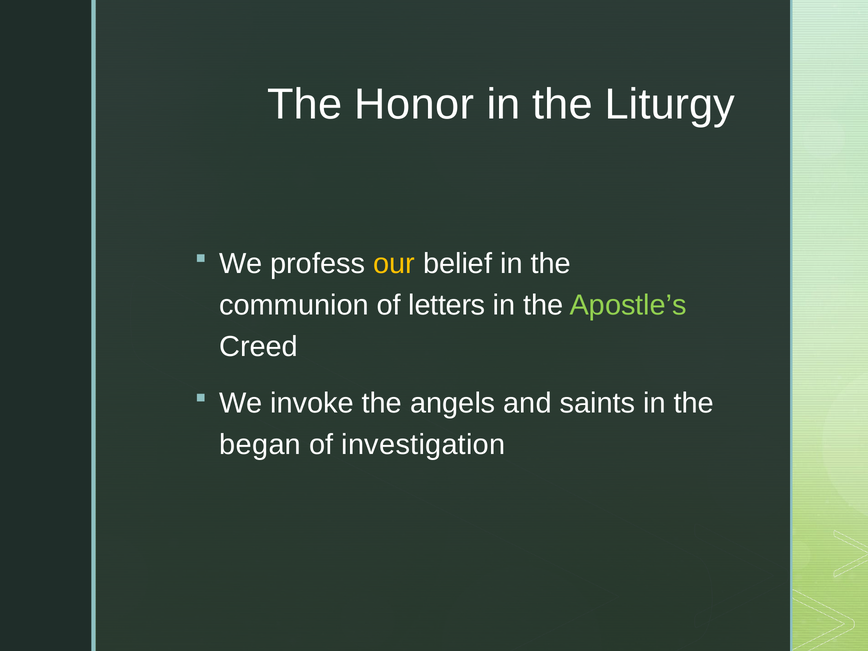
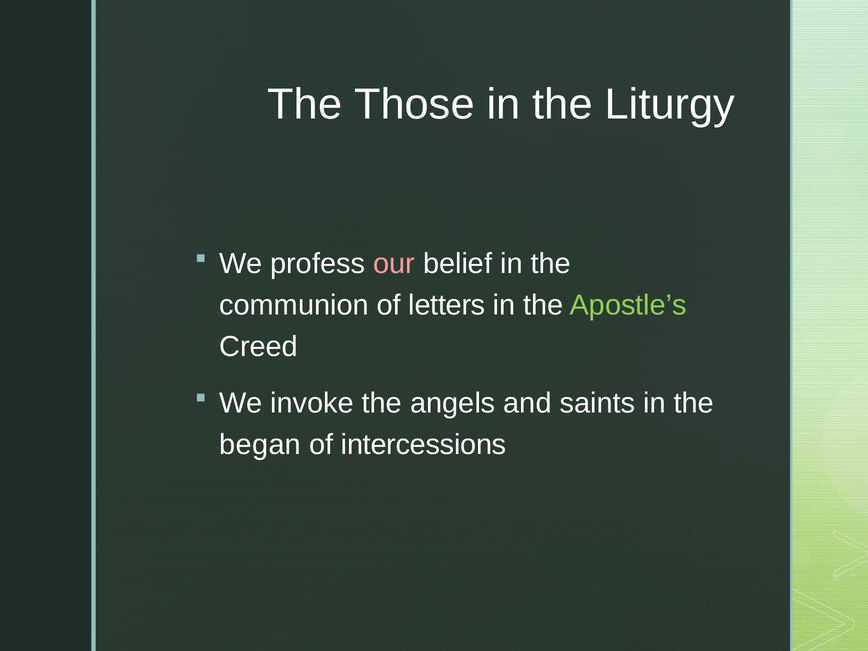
Honor: Honor -> Those (414, 104)
our colour: yellow -> pink (394, 264)
investigation: investigation -> intercessions (424, 445)
